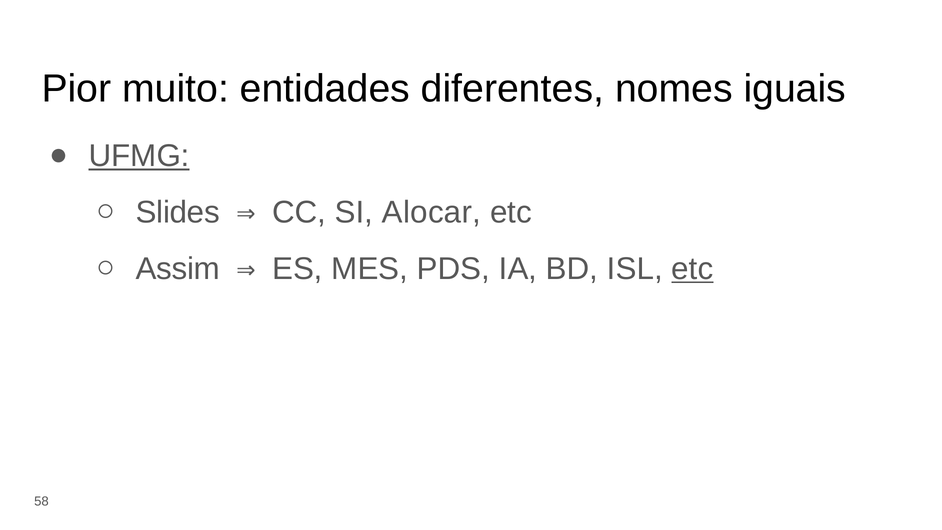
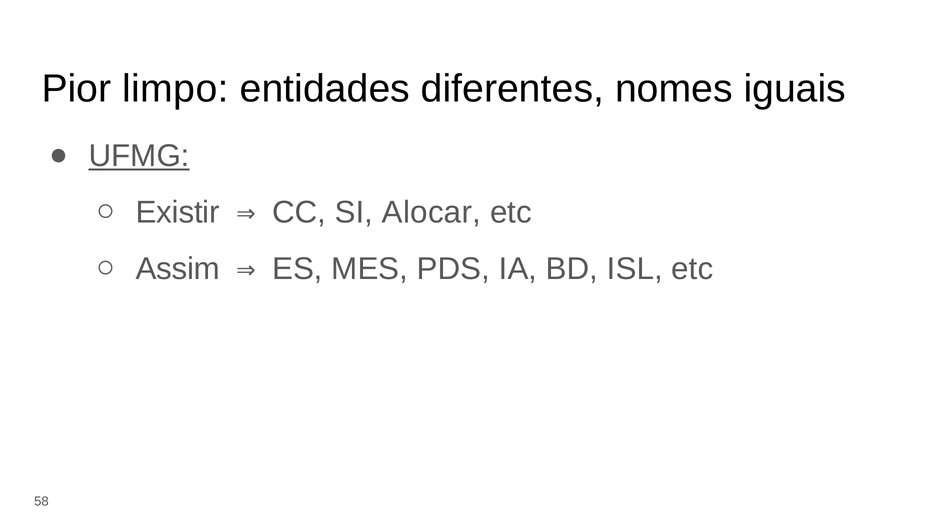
muito: muito -> limpo (175, 89)
Slides: Slides -> Existir (178, 212)
etc underline: present -> none (692, 269)
